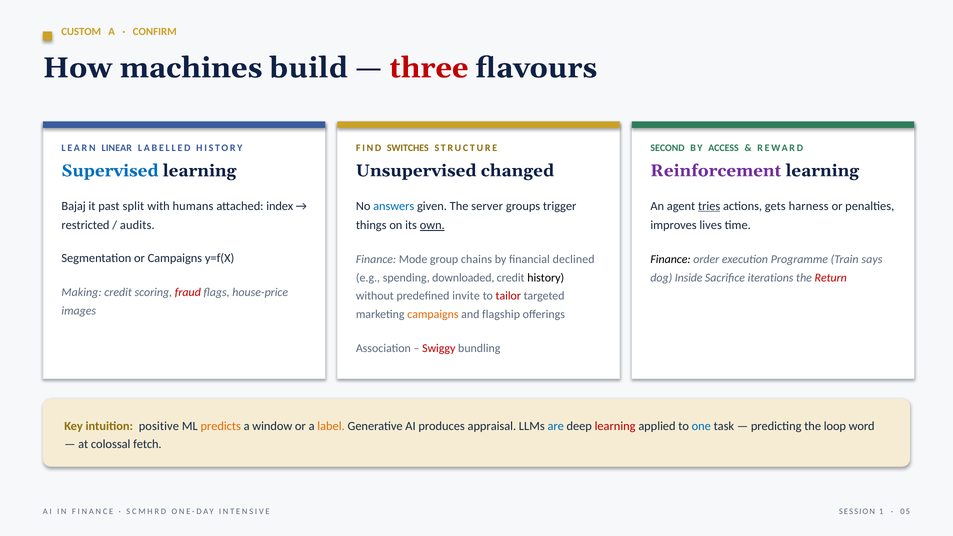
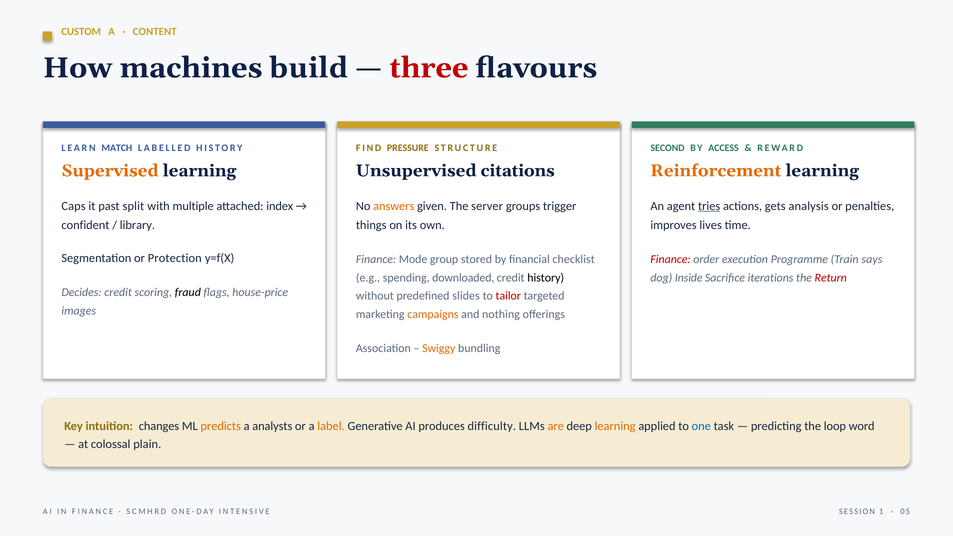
CONFIRM: CONFIRM -> CONTENT (155, 32)
LINEAR: LINEAR -> MATCH (117, 148)
SWITCHES: SWITCHES -> PRESSURE (408, 148)
Supervised colour: blue -> orange (110, 171)
changed: changed -> citations (518, 171)
Reinforcement colour: purple -> orange (716, 171)
Bajaj: Bajaj -> Caps (74, 206)
humans: humans -> multiple (193, 206)
answers colour: blue -> orange (394, 206)
harness: harness -> analysis (809, 206)
restricted: restricted -> confident (85, 225)
audits: audits -> library (137, 225)
own underline: present -> none (432, 225)
or Campaigns: Campaigns -> Protection (175, 258)
chains: chains -> stored (477, 259)
declined: declined -> checklist (574, 259)
Finance colour: black -> red (671, 259)
Making: Making -> Decides (82, 292)
fraud colour: red -> black (188, 292)
invite: invite -> slides (466, 296)
flagship: flagship -> nothing (501, 314)
Swiggy colour: red -> orange (439, 349)
positive: positive -> changes (159, 426)
window: window -> analysts (272, 426)
appraisal: appraisal -> difficulty (492, 426)
are colour: blue -> orange (556, 426)
learning colour: red -> orange (615, 426)
fetch: fetch -> plain (147, 444)
